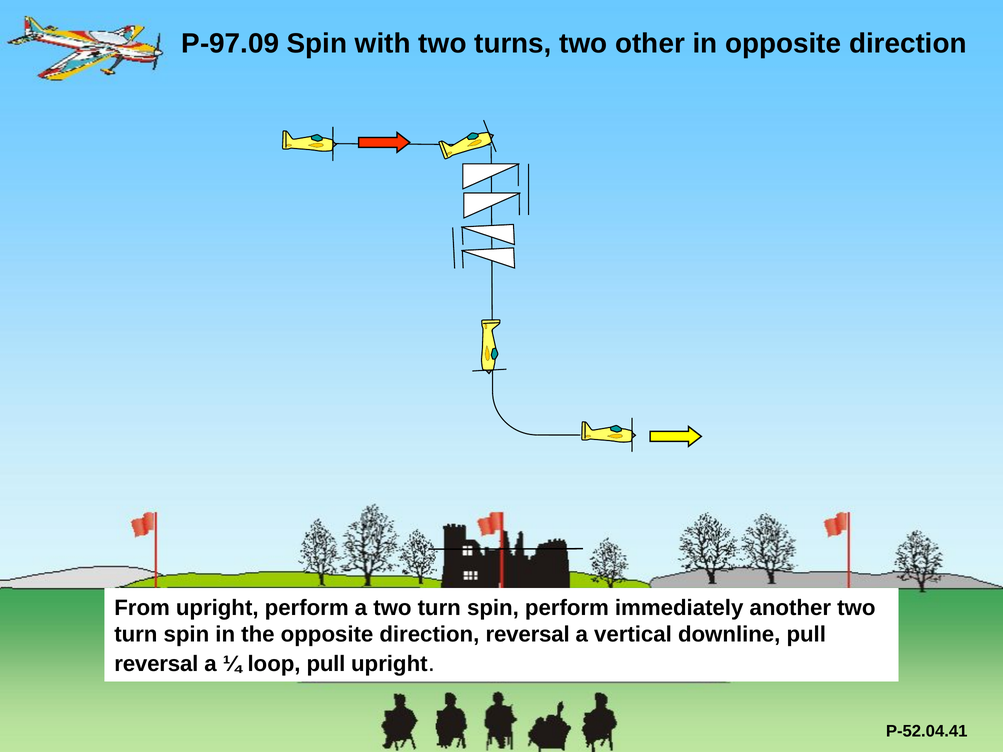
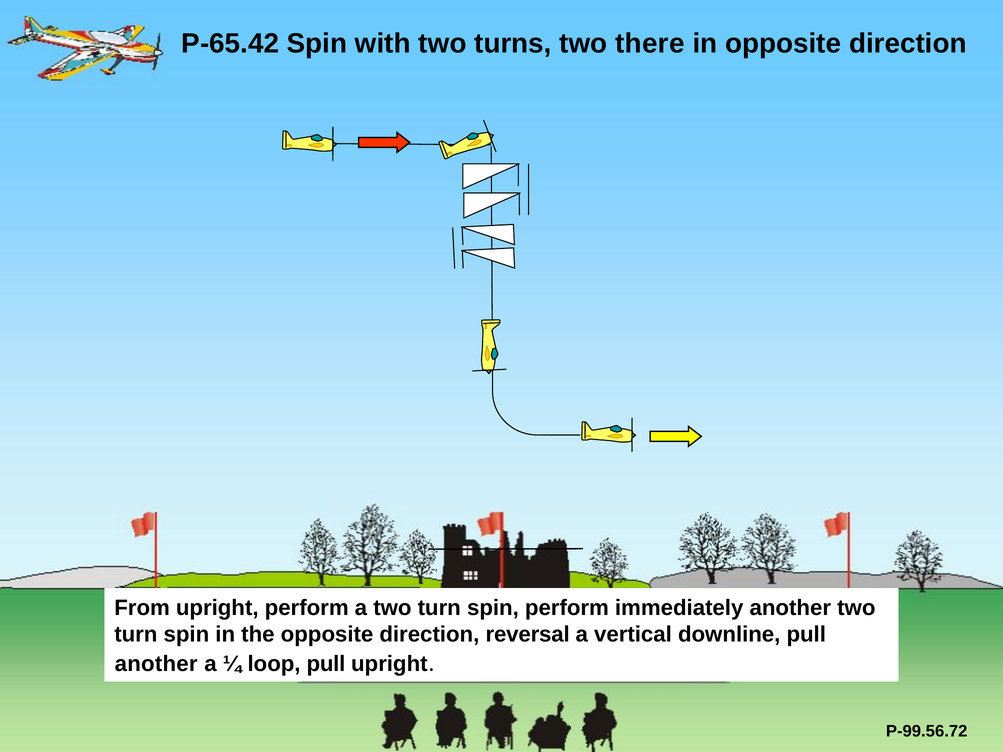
P-97.09: P-97.09 -> P-65.42 (230, 43)
other: other -> there (650, 43)
reversal: reversal -> another (156, 664)
P-52.04.41: P-52.04.41 -> P-99.56.72 (927, 731)
